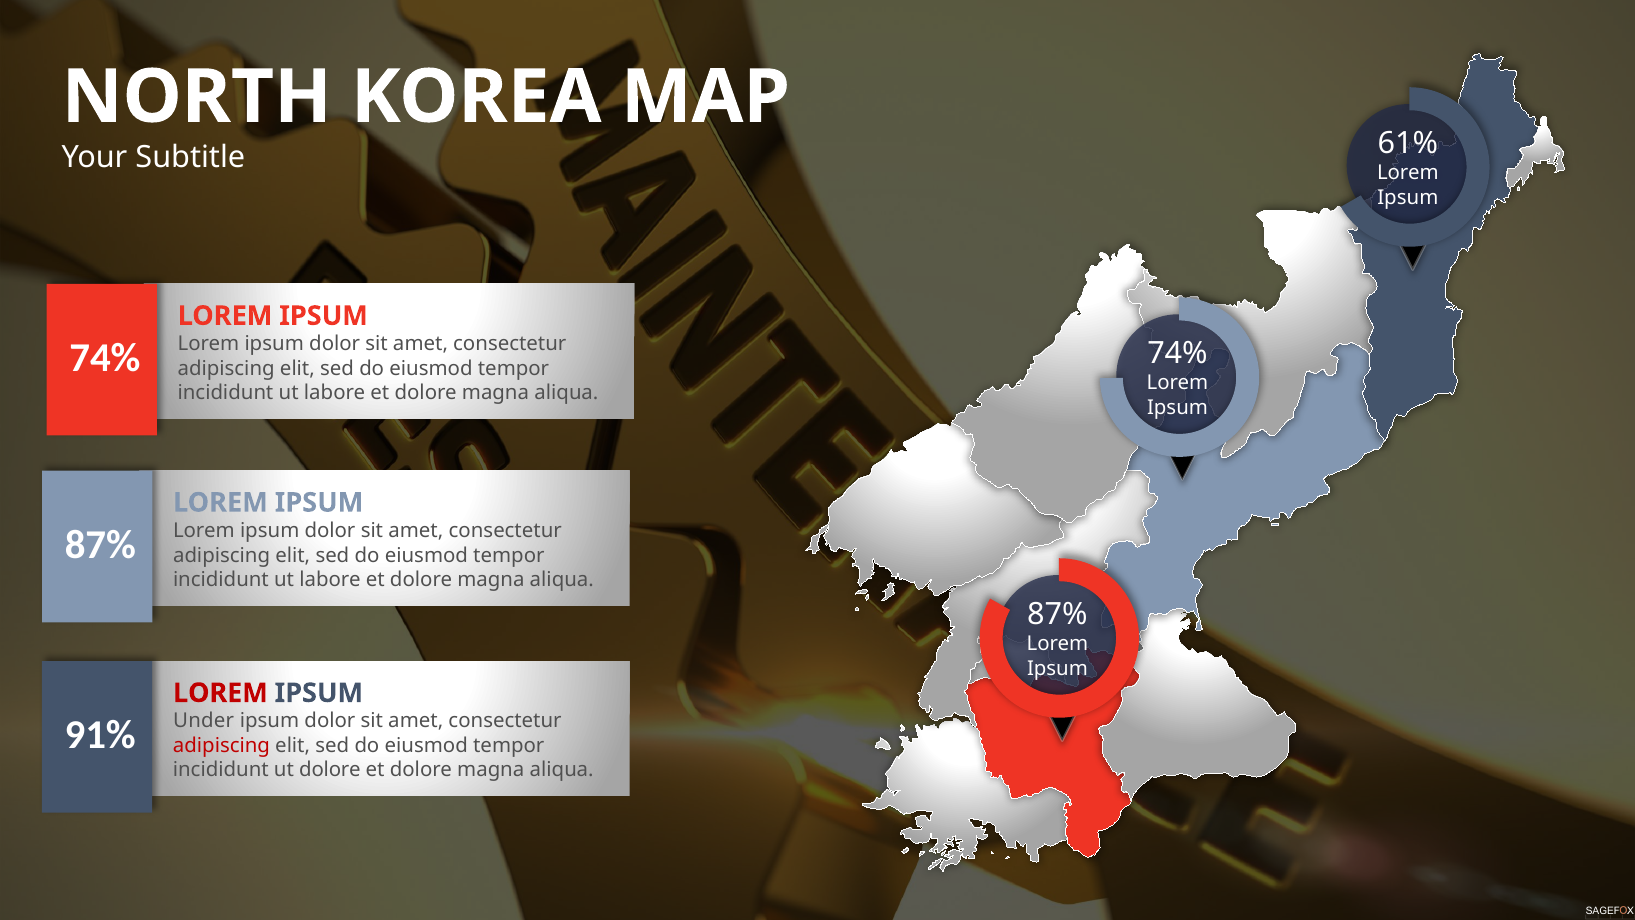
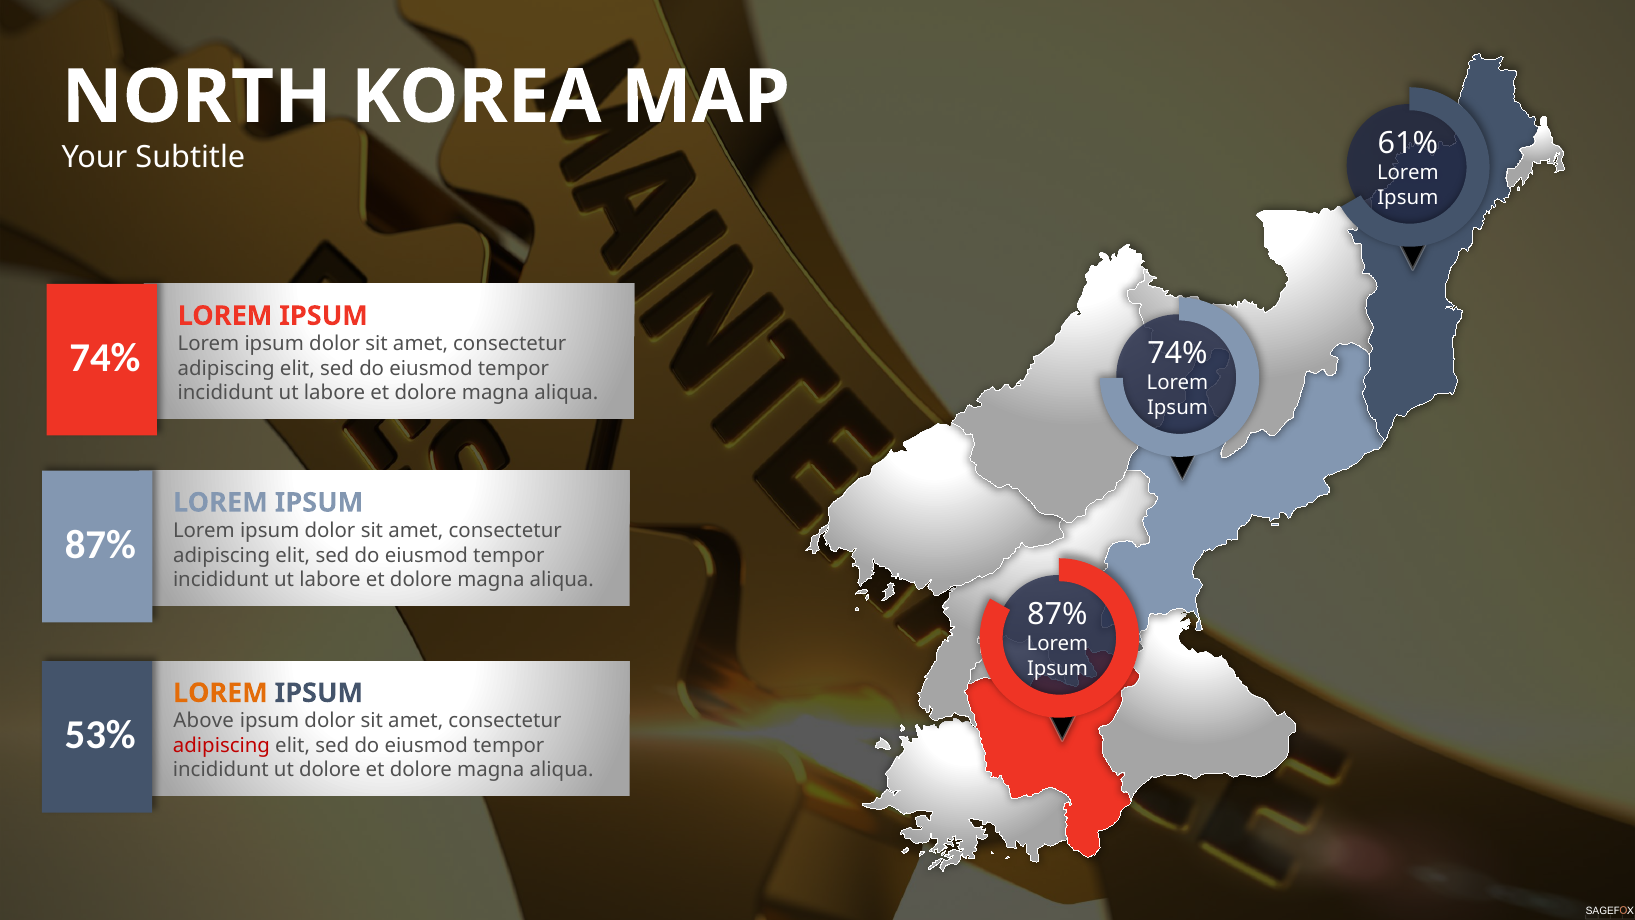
LOREM colour: red -> orange (220, 693)
Under: Under -> Above (204, 721)
91%: 91% -> 53% (100, 735)
